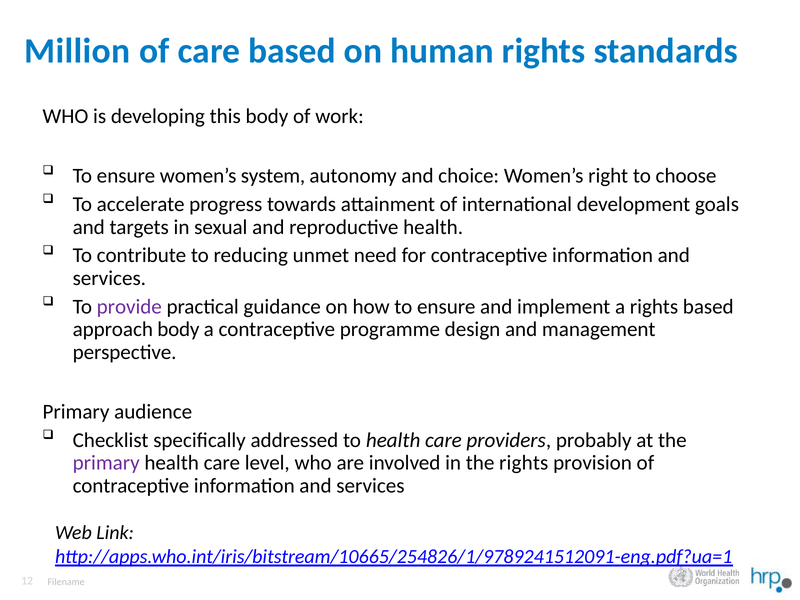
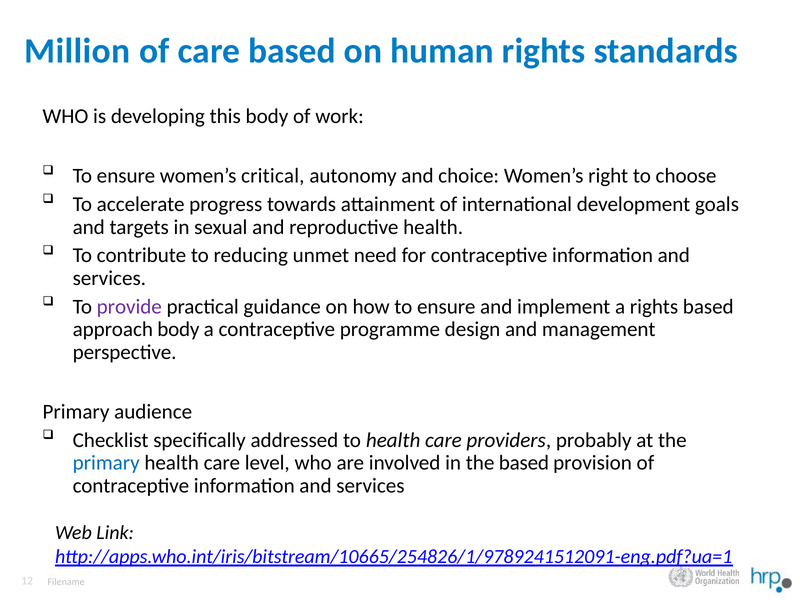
system: system -> critical (273, 176)
primary colour: purple -> blue (106, 463)
the rights: rights -> based (524, 463)
